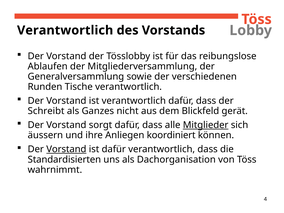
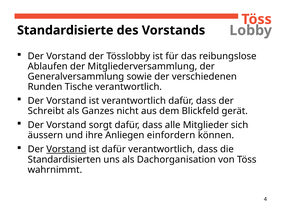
Verantwortlich: Verantwortlich -> Standardisierte (65, 30)
Mitglieder underline: present -> none (206, 125)
koordiniert: koordiniert -> einfordern (171, 135)
